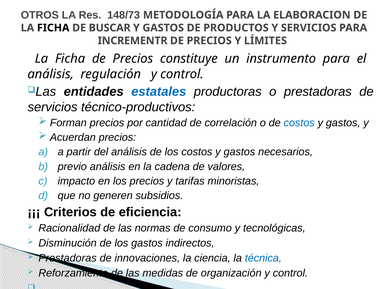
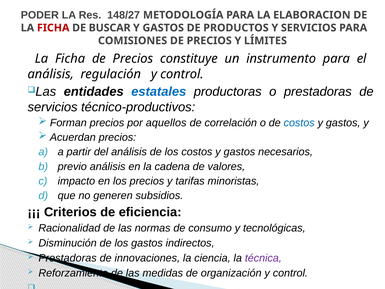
OTROS: OTROS -> PODER (40, 15)
148/73: 148/73 -> 148/27 (124, 15)
FICHA colour: black -> red (53, 28)
INCREMENTR: INCREMENTR -> COMISIONES (133, 41)
cantidad: cantidad -> aquellos (166, 123)
técnica colour: blue -> purple (263, 258)
